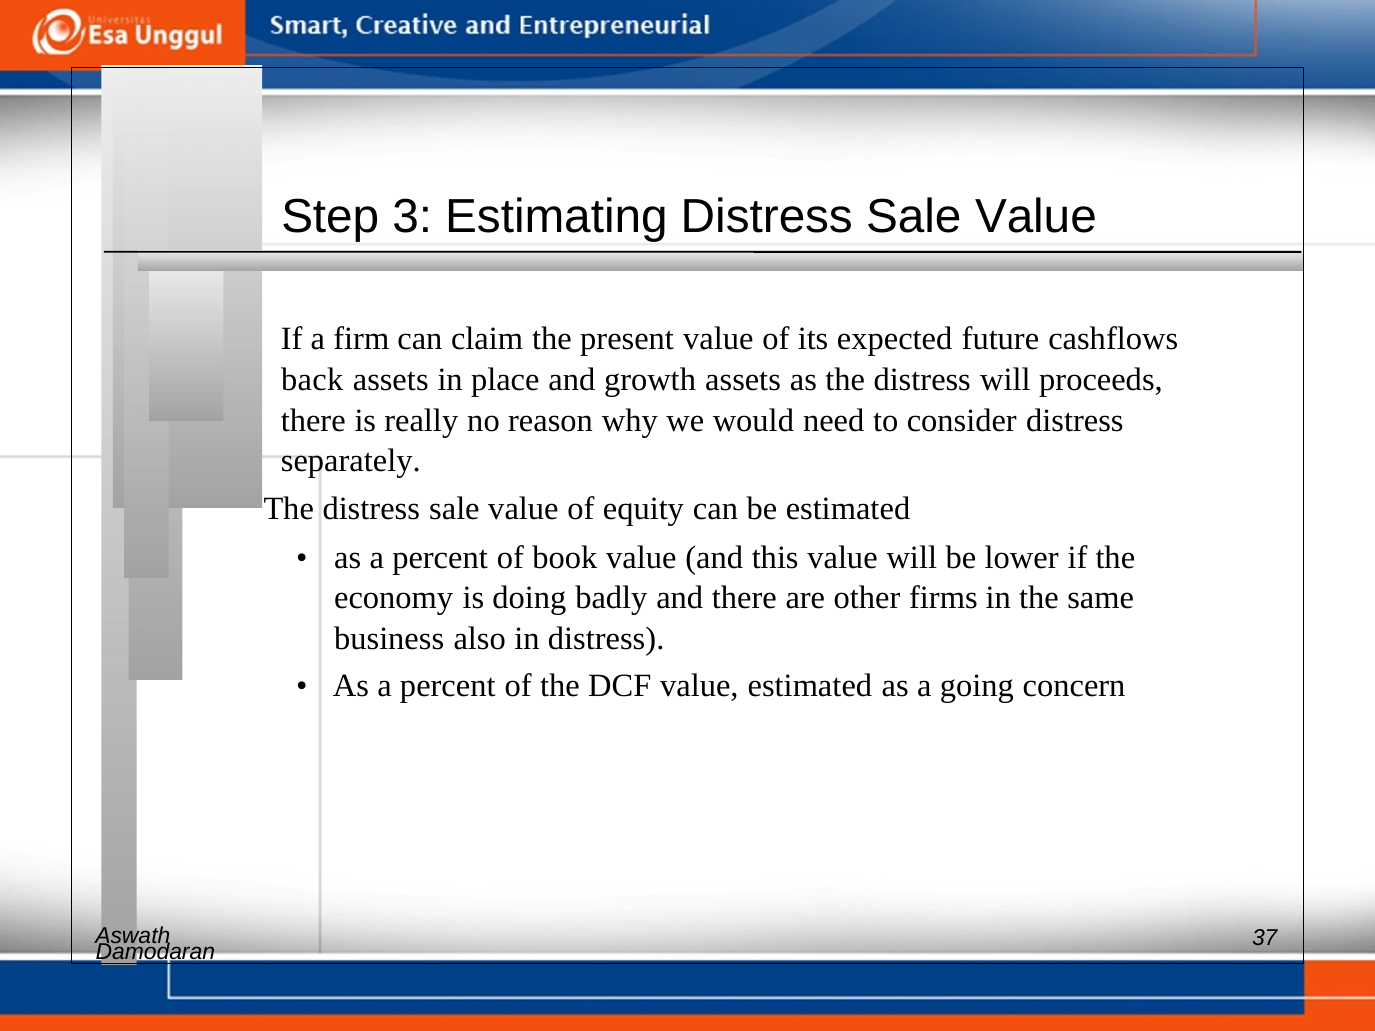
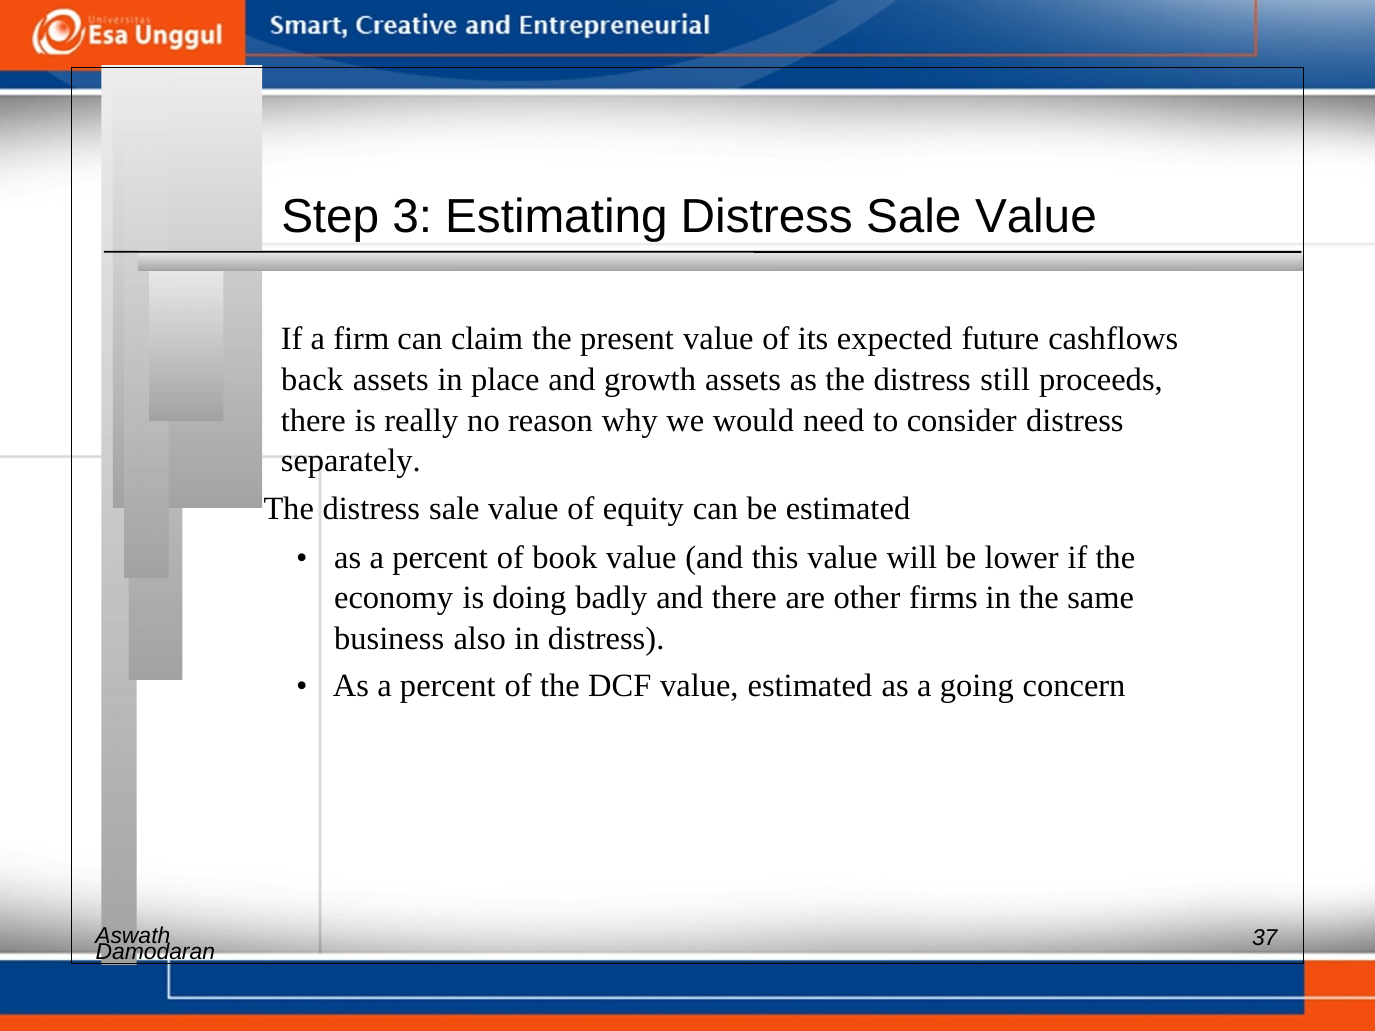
distress will: will -> still (1005, 380)
